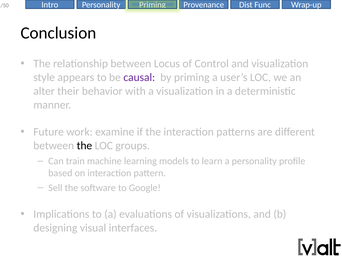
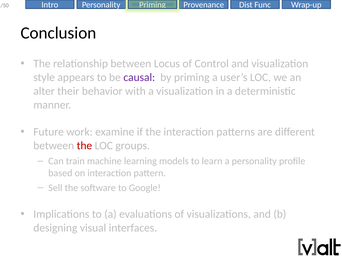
the colour: black -> red (84, 145)
